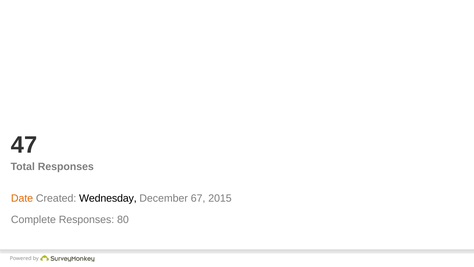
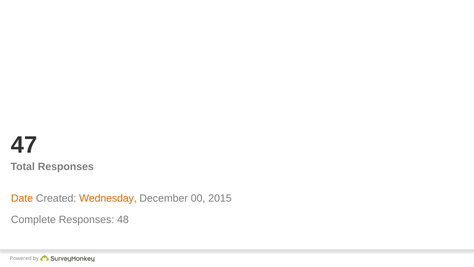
Wednesday colour: black -> orange (108, 198)
67: 67 -> 00 (198, 198)
80: 80 -> 48 (123, 219)
